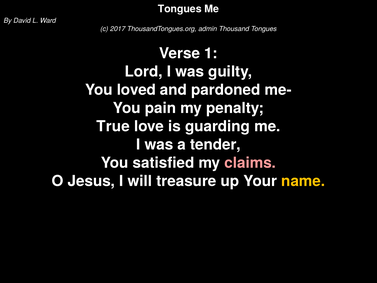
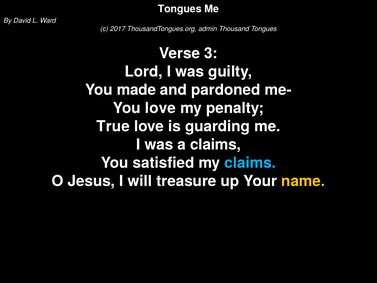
1: 1 -> 3 (211, 53)
loved: loved -> made (136, 90)
You pain: pain -> love (160, 108)
a tender: tender -> claims (215, 144)
claims colour: pink -> light blue (250, 163)
